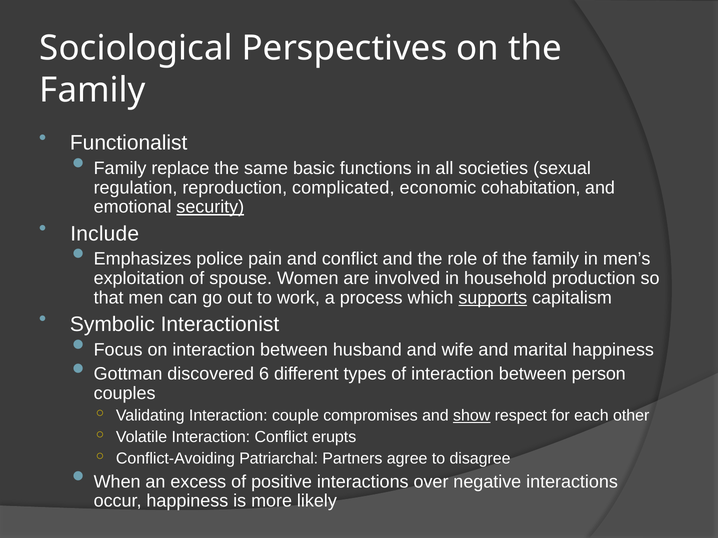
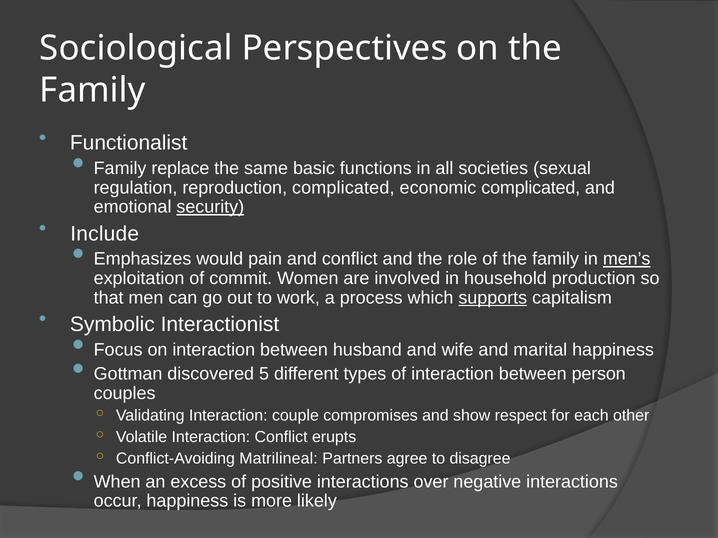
economic cohabitation: cohabitation -> complicated (531, 188)
police: police -> would (220, 259)
men’s underline: none -> present (627, 259)
spouse: spouse -> commit (241, 279)
6: 6 -> 5 (264, 374)
show underline: present -> none (472, 416)
Patriarchal: Patriarchal -> Matrilineal (279, 459)
